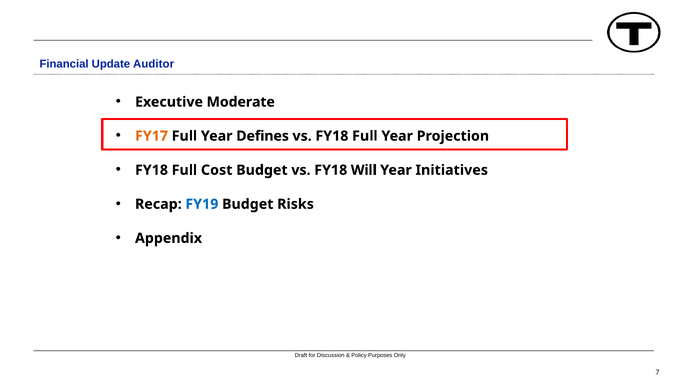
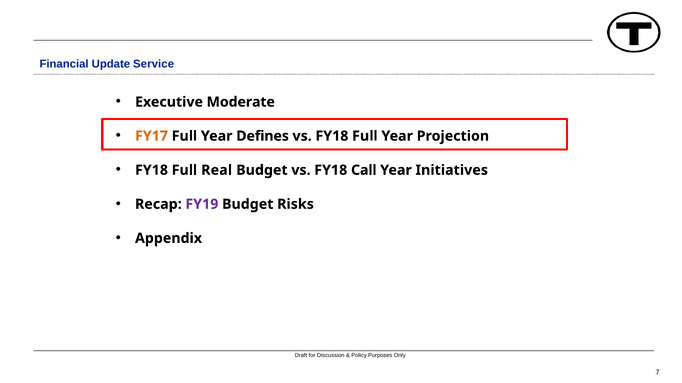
Auditor: Auditor -> Service (154, 64)
Cost: Cost -> Real (217, 170)
Will: Will -> Call (364, 170)
FY19 colour: blue -> purple (202, 204)
